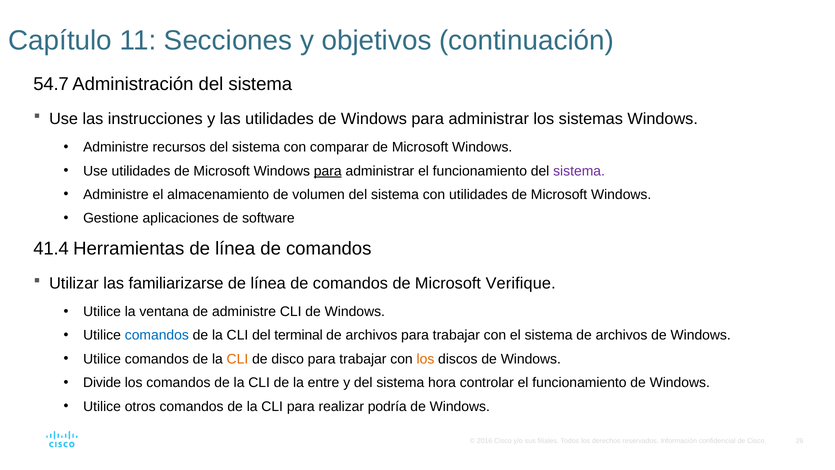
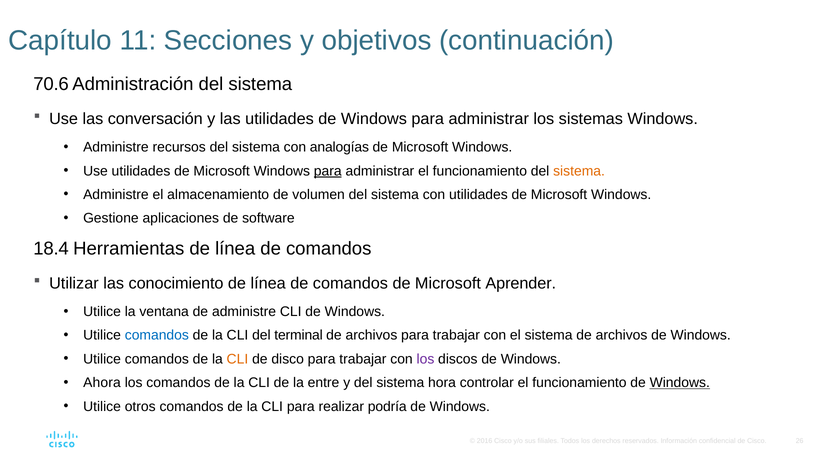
54.7: 54.7 -> 70.6 (51, 84)
instrucciones: instrucciones -> conversación (155, 119)
comparar: comparar -> analogías (339, 147)
sistema colour: purple -> orange (579, 171)
41.4: 41.4 -> 18.4 (51, 248)
familiarizarse: familiarizarse -> conocimiento (176, 283)
Verifique: Verifique -> Aprender (521, 283)
los colour: orange -> purple (425, 359)
Divide: Divide -> Ahora (102, 383)
Windows underline: none -> present (680, 383)
